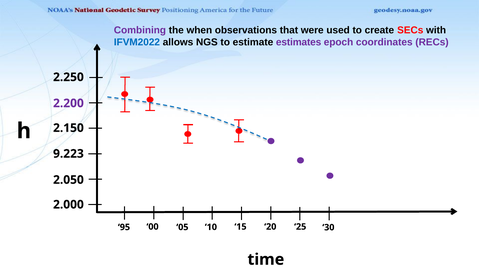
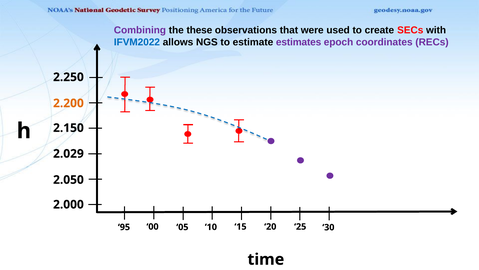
when: when -> these (199, 30)
2.200 colour: purple -> orange (68, 103)
9.223: 9.223 -> 2.029 (68, 153)
